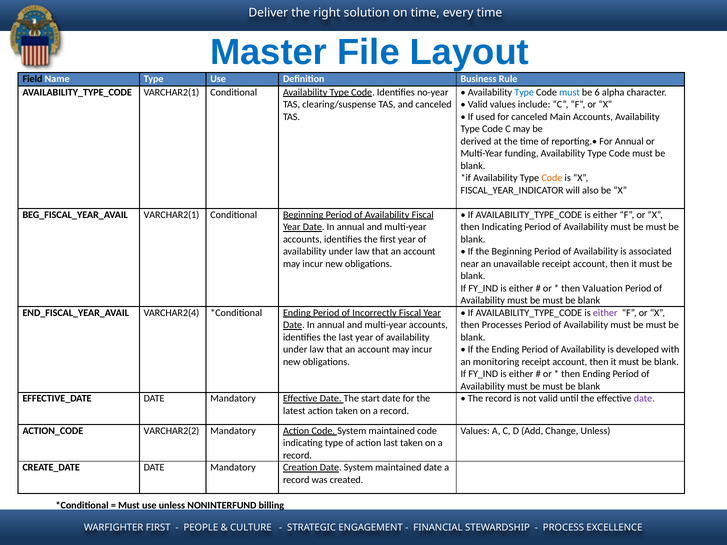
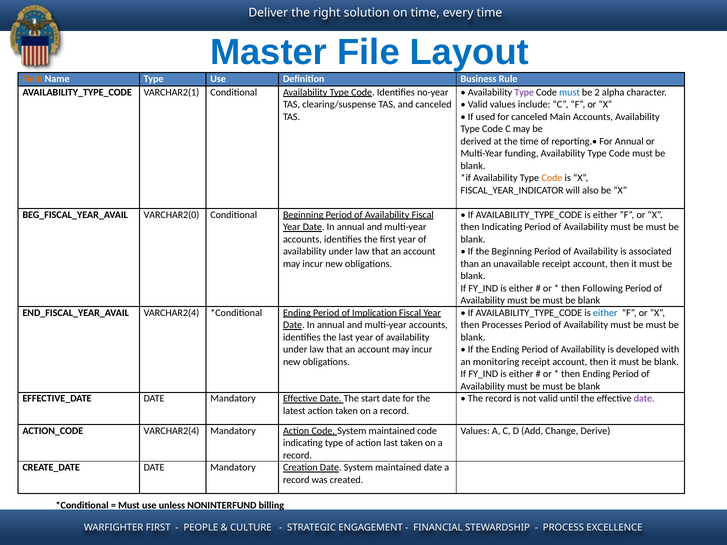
Field colour: black -> orange (33, 79)
Type colour: blue -> purple (524, 92)
6: 6 -> 2 (597, 92)
VARCHAR2(1: VARCHAR2(1 -> VARCHAR2(0 (171, 215)
near: near -> than (470, 264)
Valuation: Valuation -> Following (603, 288)
Incorrectly: Incorrectly -> Implication (375, 313)
either colour: purple -> blue (605, 313)
VARCHAR2(2: VARCHAR2(2 -> VARCHAR2(4 (171, 431)
Change Unless: Unless -> Derive (595, 431)
